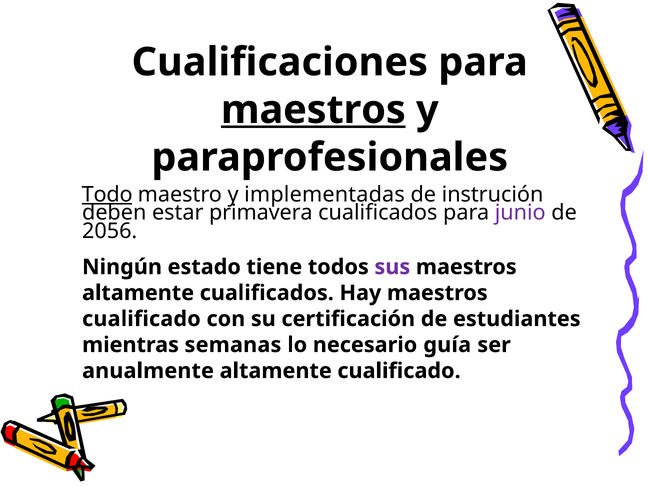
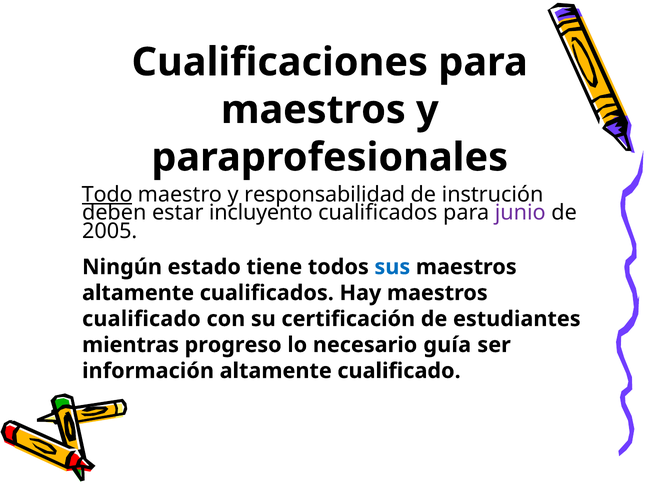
maestros underline: present -> none (313, 110)
implementadas: implementadas -> responsabilidad (325, 194)
primavera: primavera -> incluyento (261, 213)
2056: 2056 -> 2005 (110, 231)
sus colour: purple -> blue (392, 267)
semanas: semanas -> progreso (233, 345)
anualmente: anualmente -> información (148, 371)
